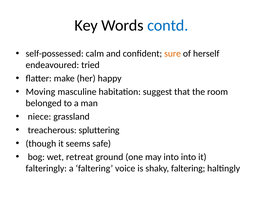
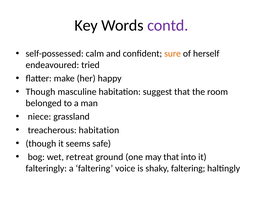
contd colour: blue -> purple (168, 25)
Moving: Moving -> Though (40, 92)
treacherous spluttering: spluttering -> habitation (99, 130)
may into: into -> that (171, 157)
